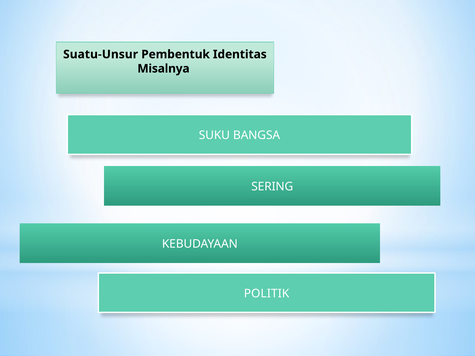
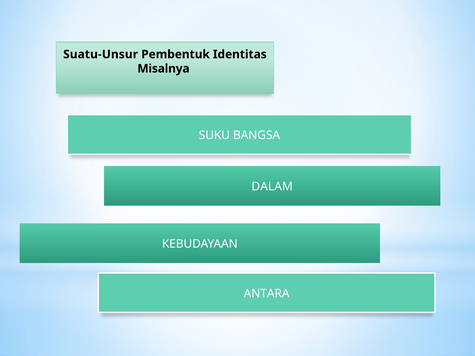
SERING: SERING -> DALAM (272, 187)
POLITIK: POLITIK -> ANTARA (267, 294)
